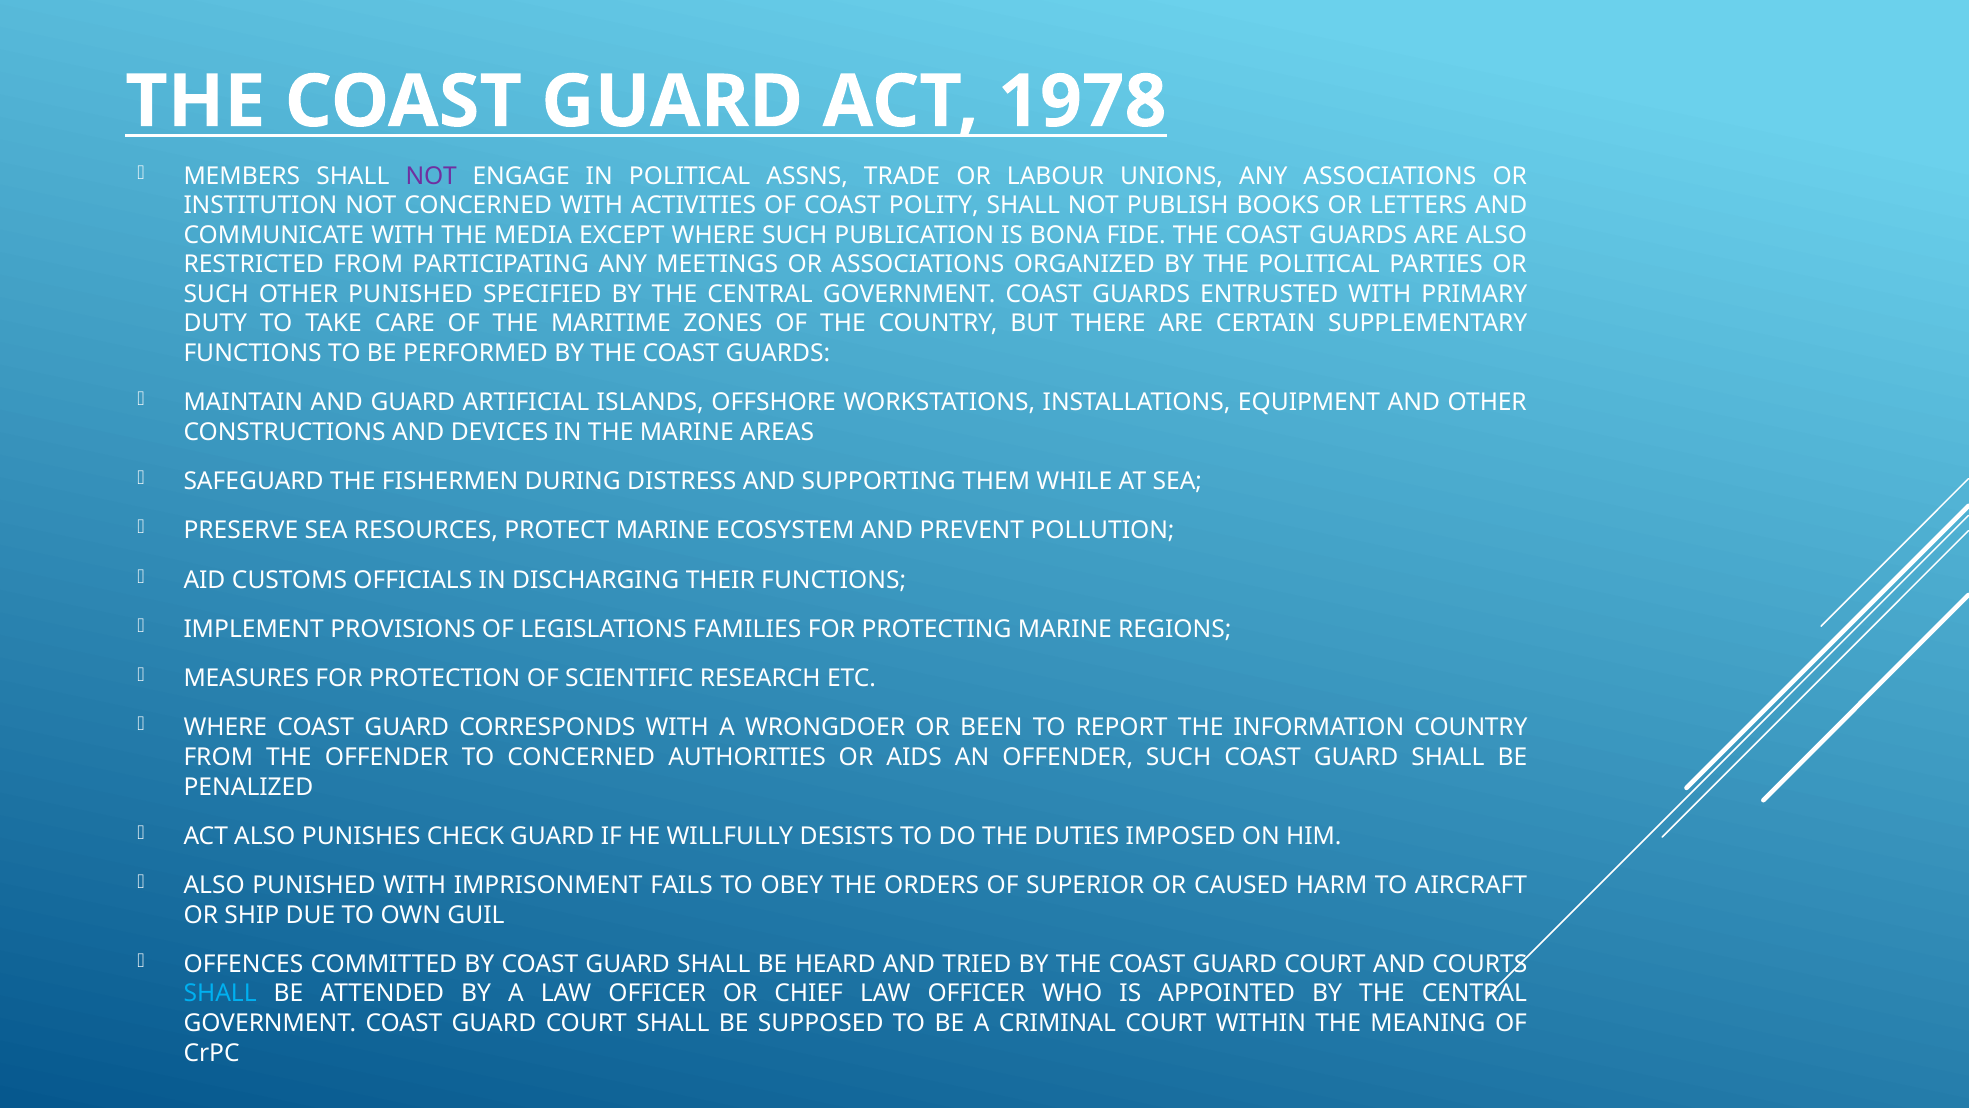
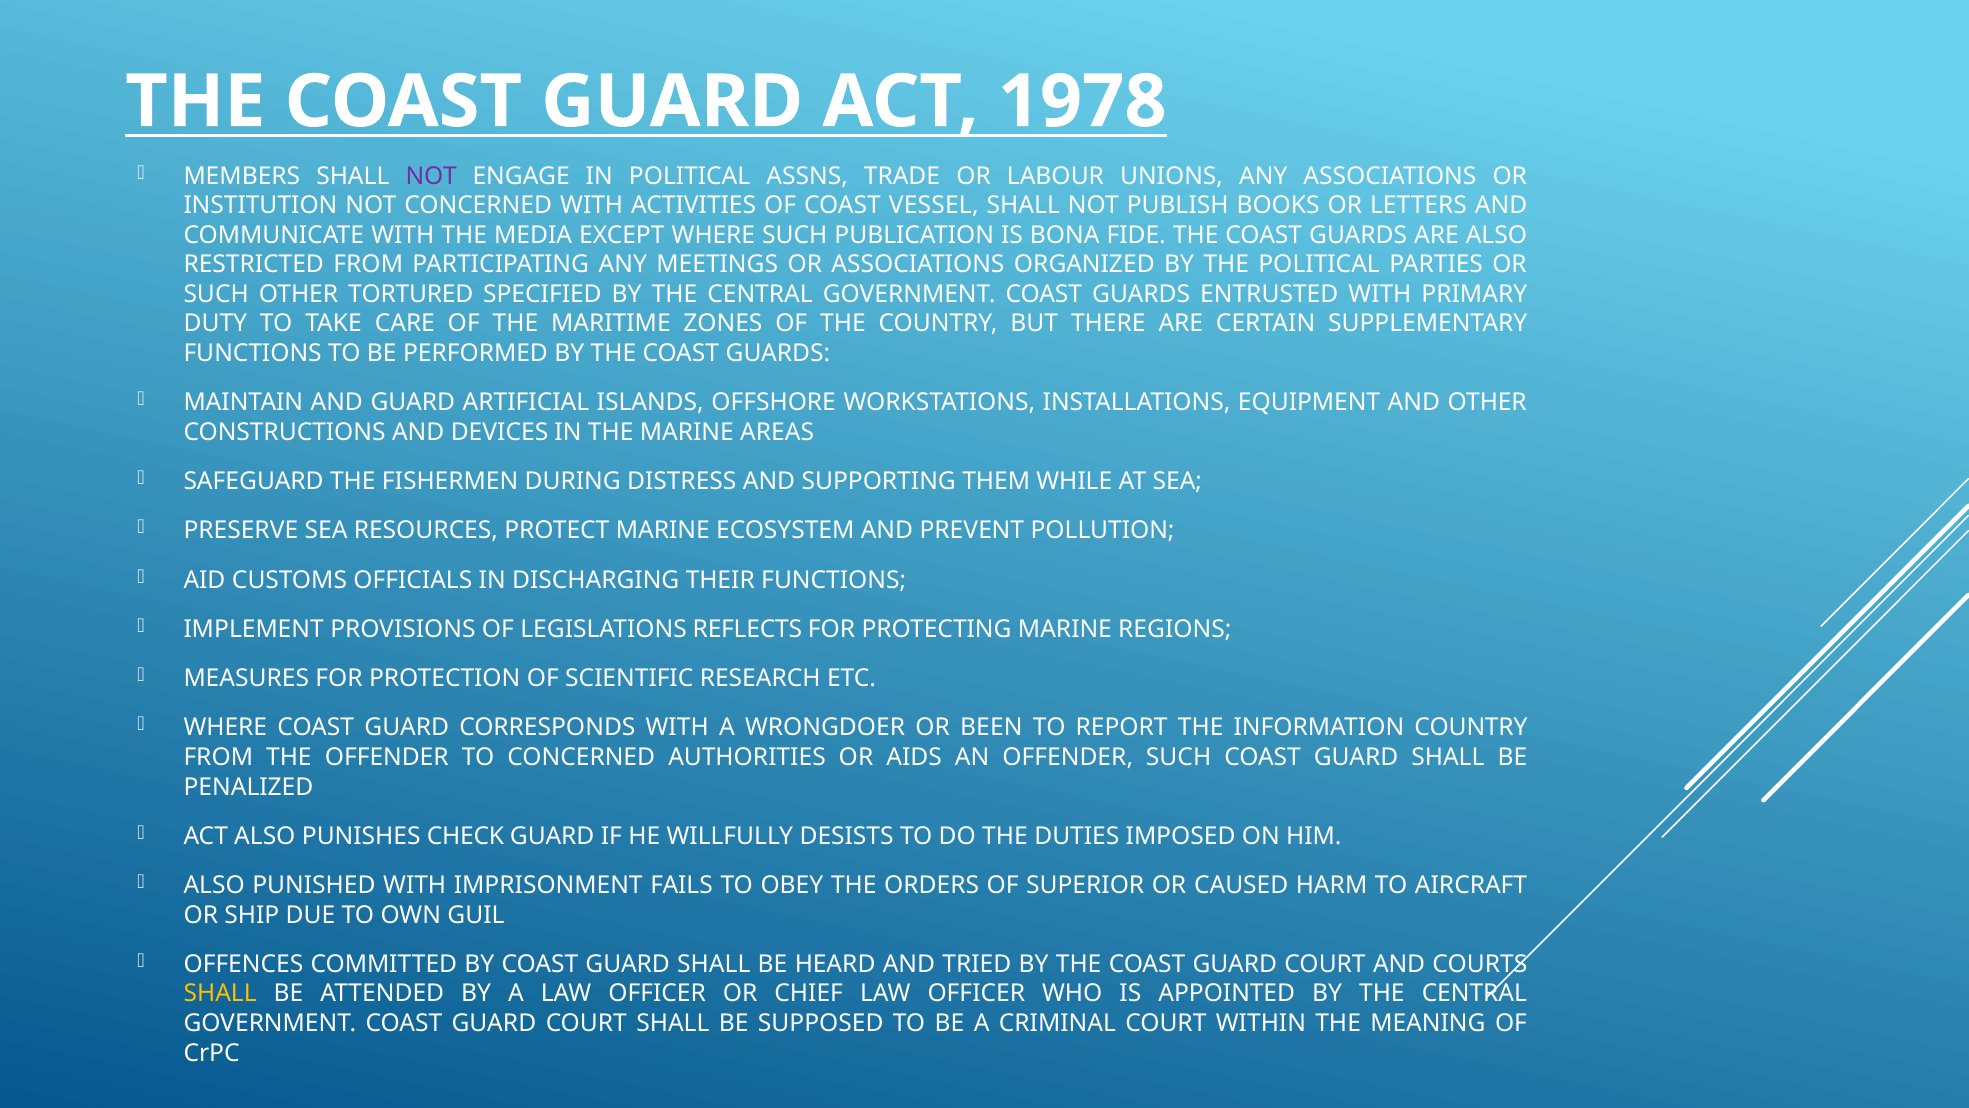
POLITY: POLITY -> VESSEL (934, 206)
OTHER PUNISHED: PUNISHED -> TORTURED (411, 294)
FAMILIES: FAMILIES -> REFLECTS (747, 629)
SHALL colour: light blue -> yellow (220, 993)
